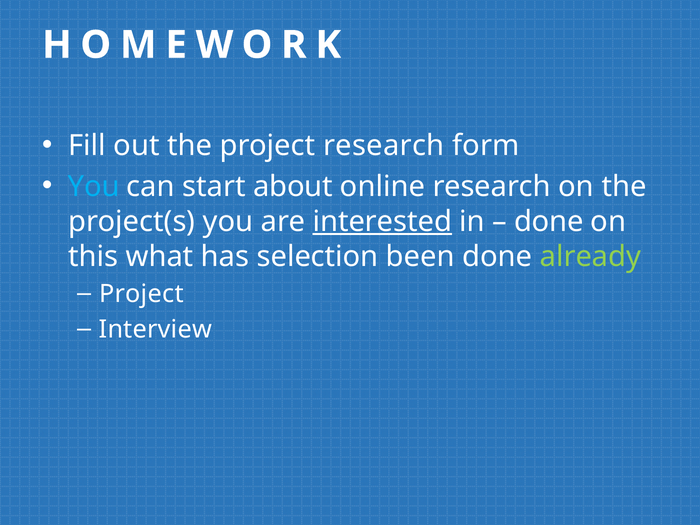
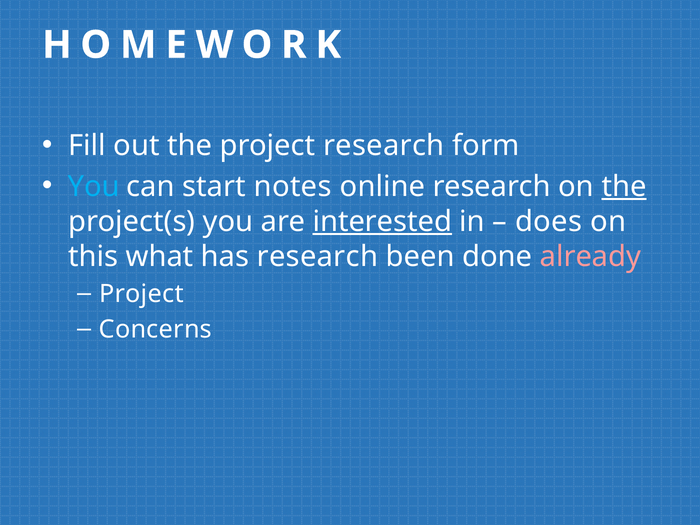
about: about -> notes (293, 186)
the underline: none -> present (624, 186)
done: done -> does (549, 221)
has selection: selection -> research (317, 256)
already colour: light green -> pink (590, 256)
Interview: Interview -> Concerns (155, 329)
